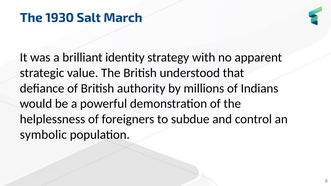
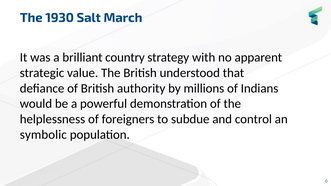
identity: identity -> country (125, 57)
